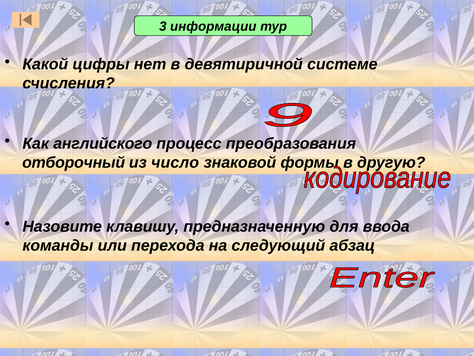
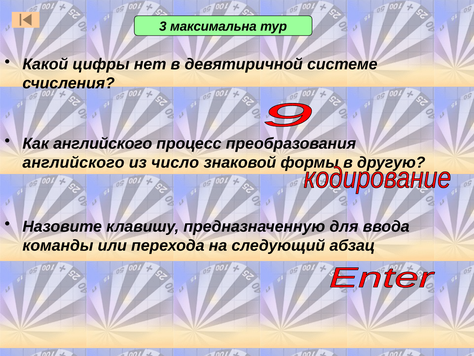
информации: информации -> максимальна (213, 27)
отборочный: отборочный -> английского (73, 162)
